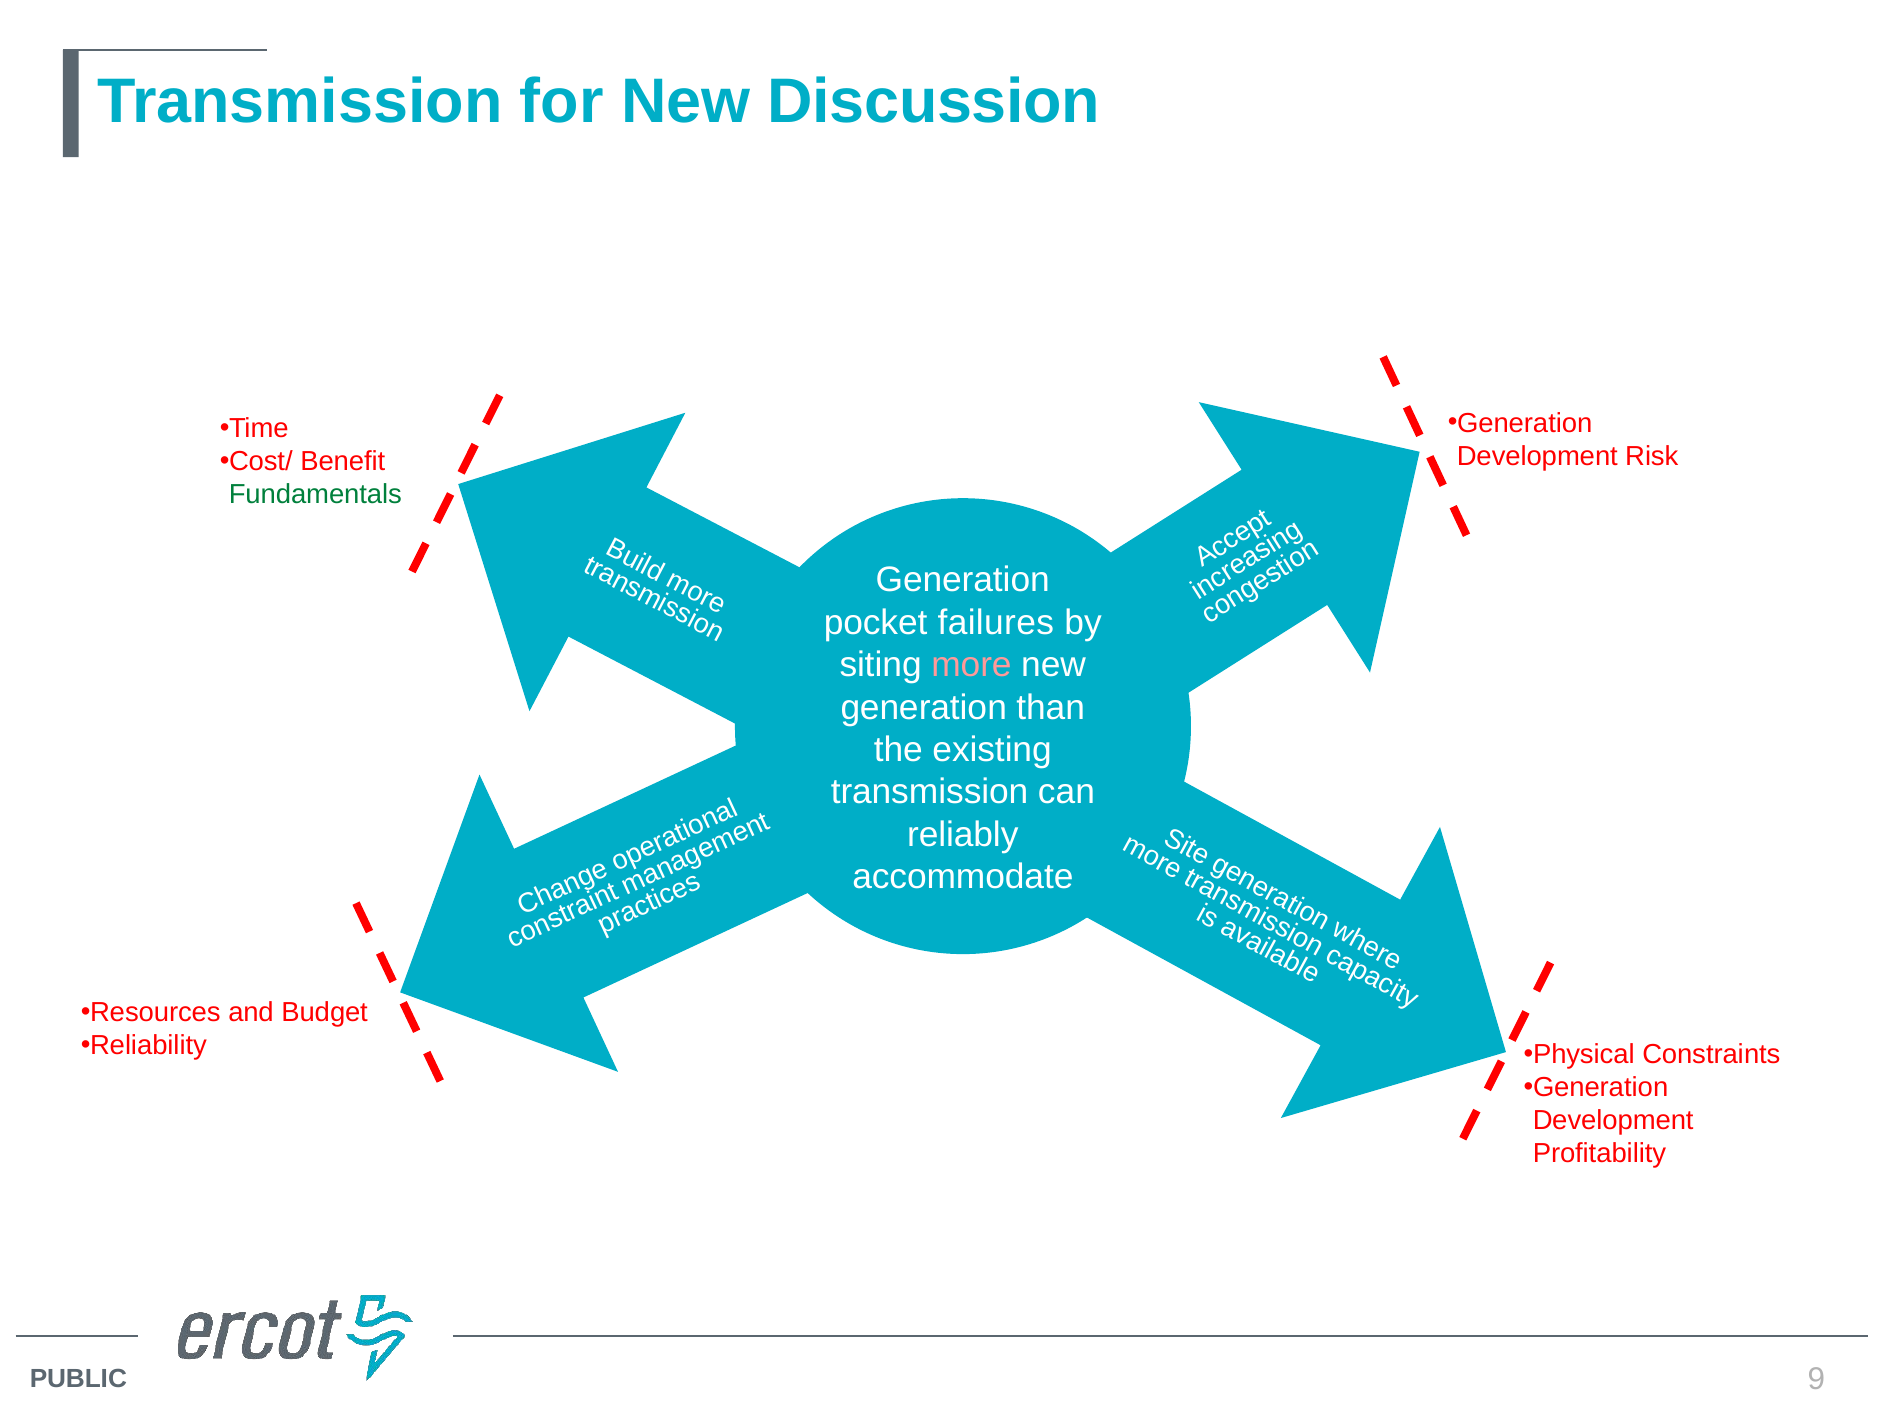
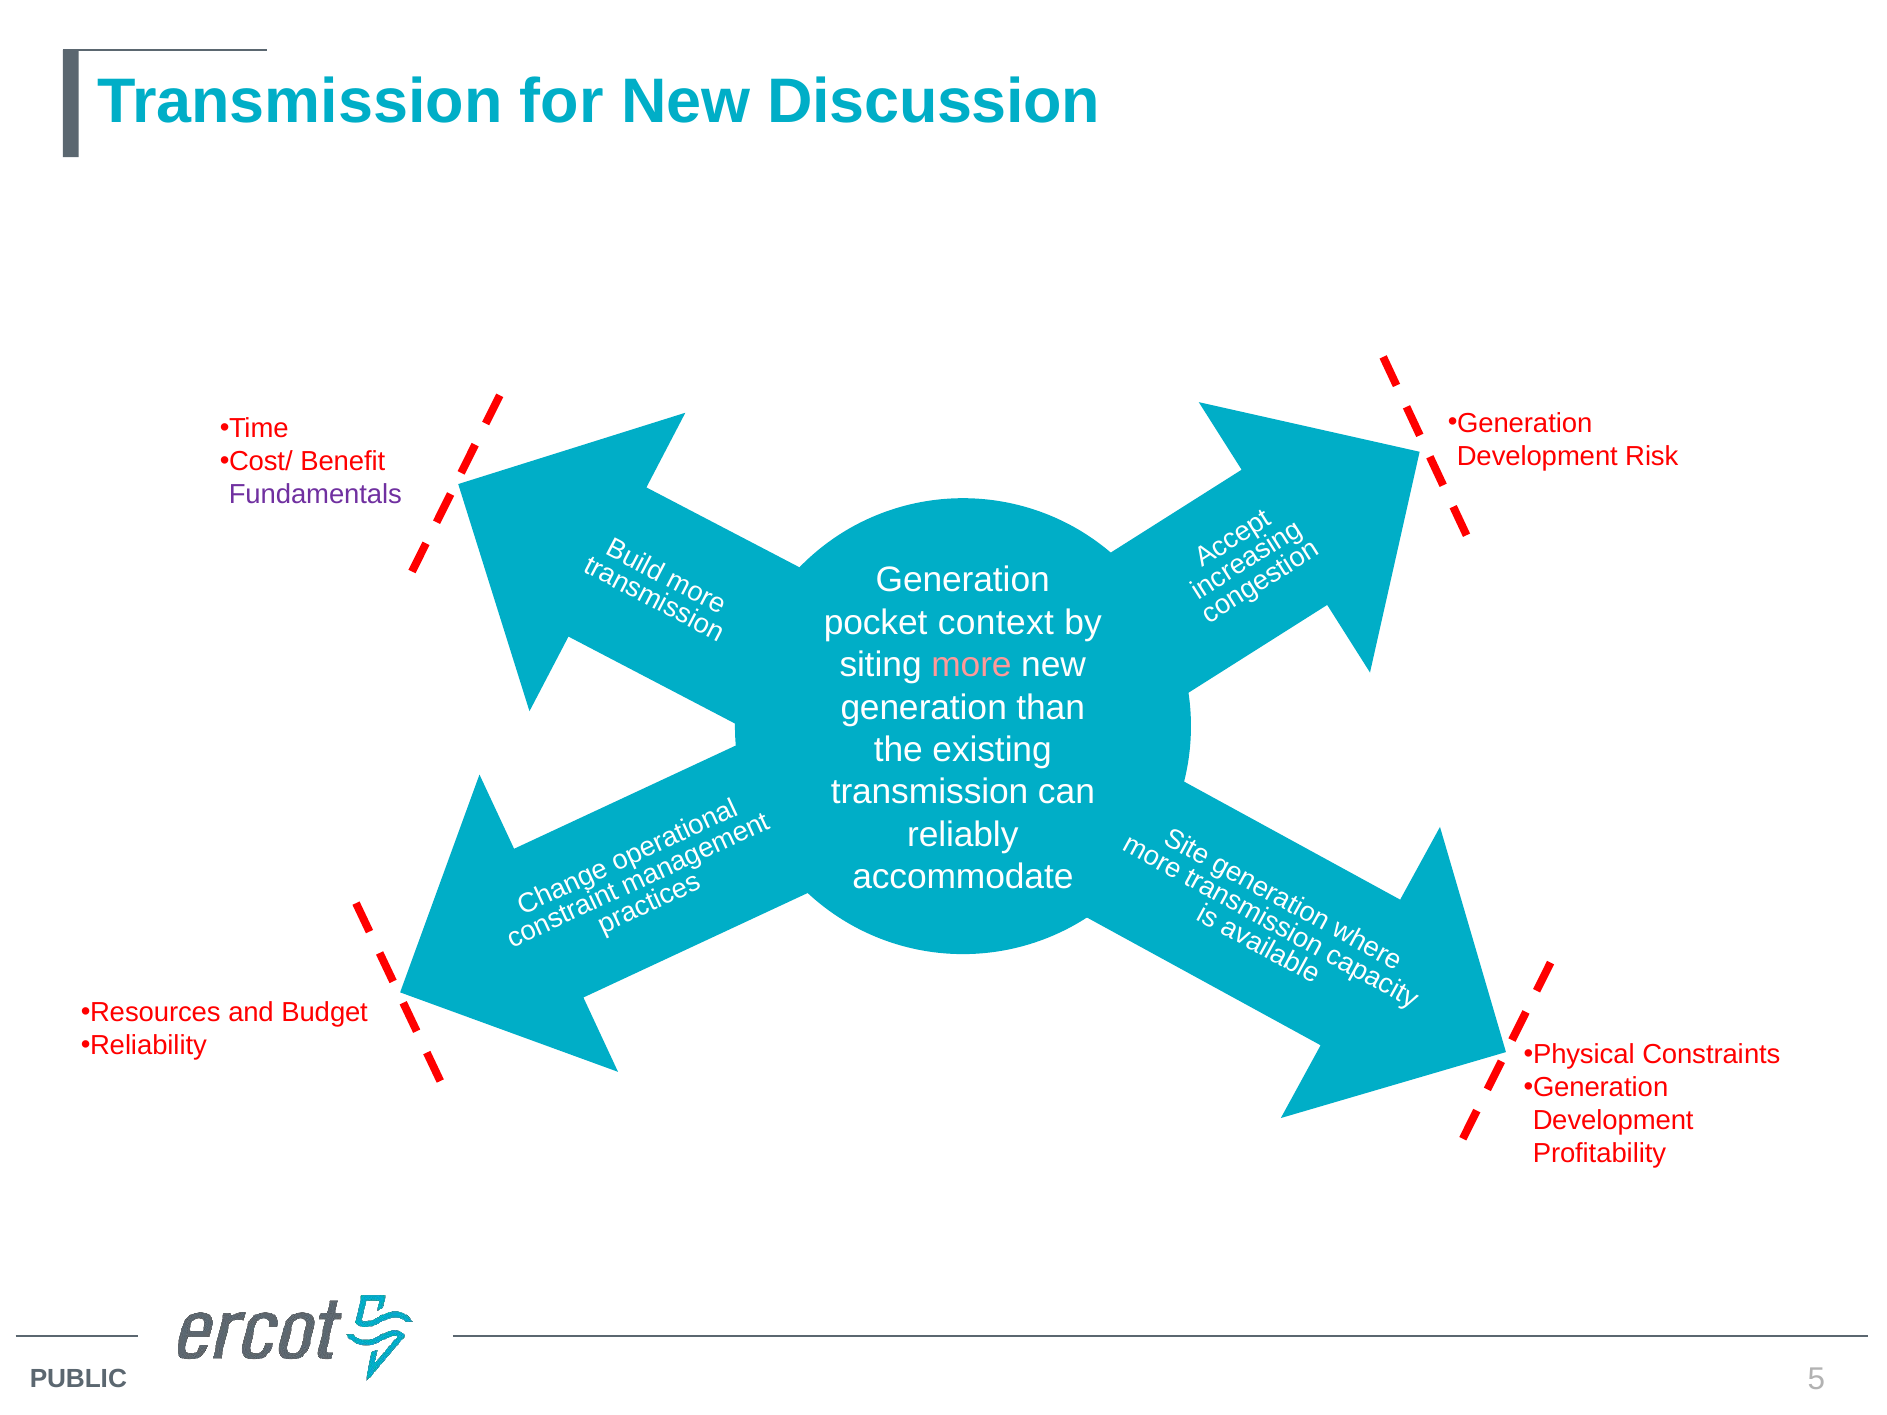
Fundamentals colour: green -> purple (315, 495)
failures: failures -> context (996, 623)
9: 9 -> 5 (1816, 1379)
